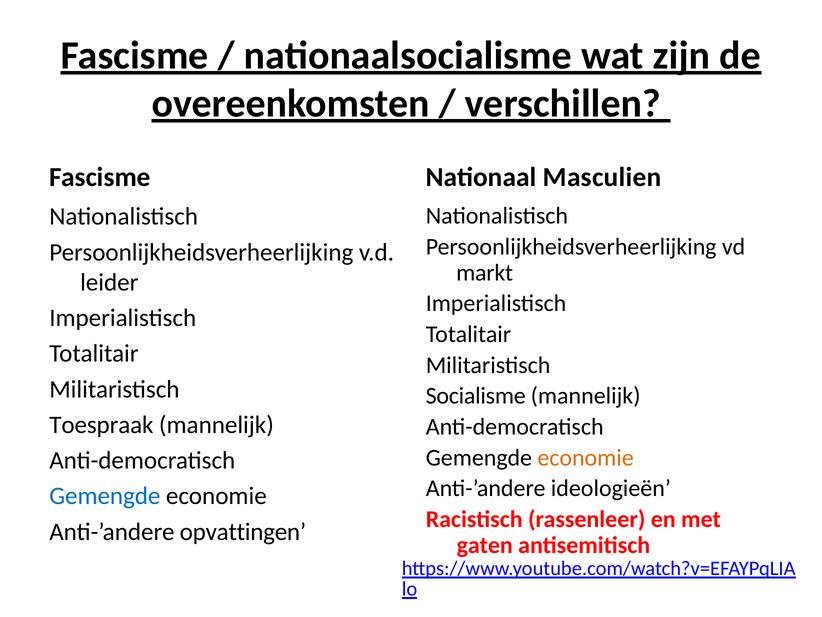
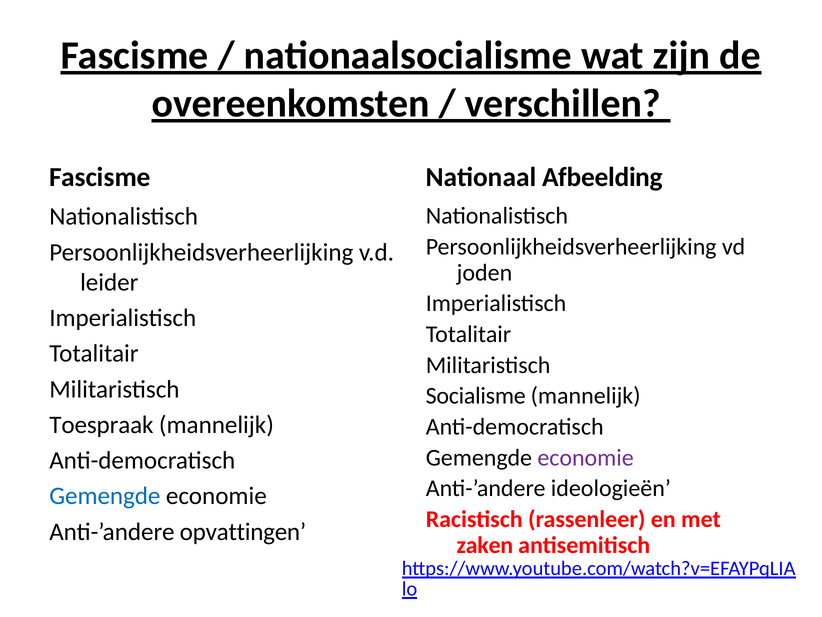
Masculien: Masculien -> Afbeelding (602, 177)
markt: markt -> joden (484, 272)
economie colour: orange -> purple (586, 457)
gaten: gaten -> zaken (485, 545)
